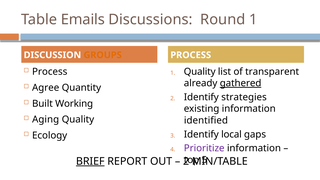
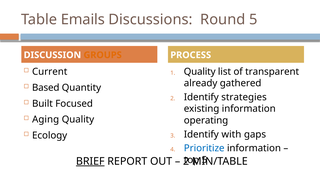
Round 1: 1 -> 5 (253, 20)
Process: Process -> Current (50, 72)
gathered underline: present -> none (241, 83)
Agree: Agree -> Based (46, 88)
Working: Working -> Focused (74, 104)
identified: identified -> operating (206, 120)
local: local -> with (231, 134)
Prioritize colour: purple -> blue (204, 148)
